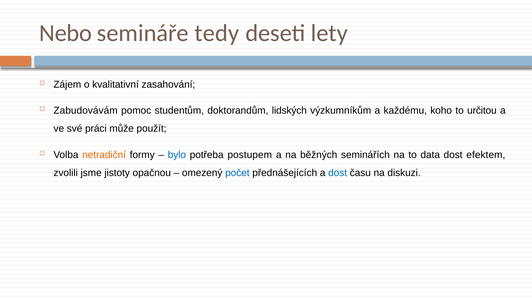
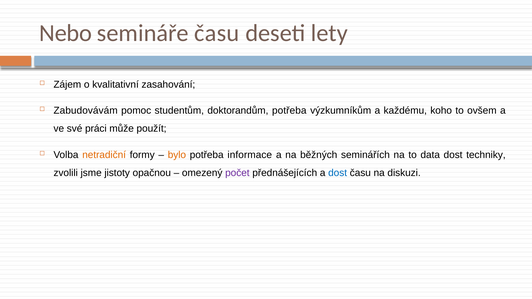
semináře tedy: tedy -> času (217, 33)
doktorandům lidských: lidských -> potřeba (289, 111)
určitou: určitou -> ovšem (482, 111)
bylo colour: blue -> orange (177, 155)
postupem: postupem -> informace (250, 155)
efektem: efektem -> techniky (486, 155)
počet colour: blue -> purple (237, 173)
